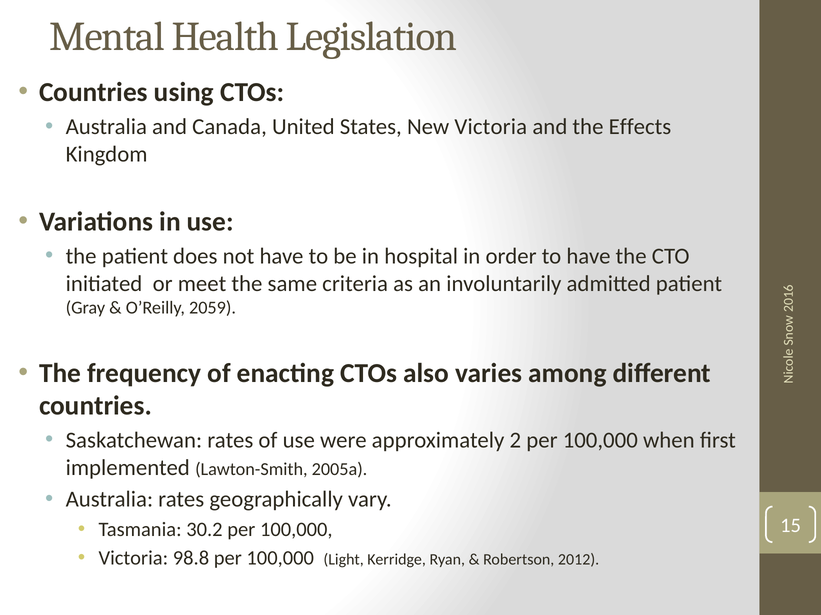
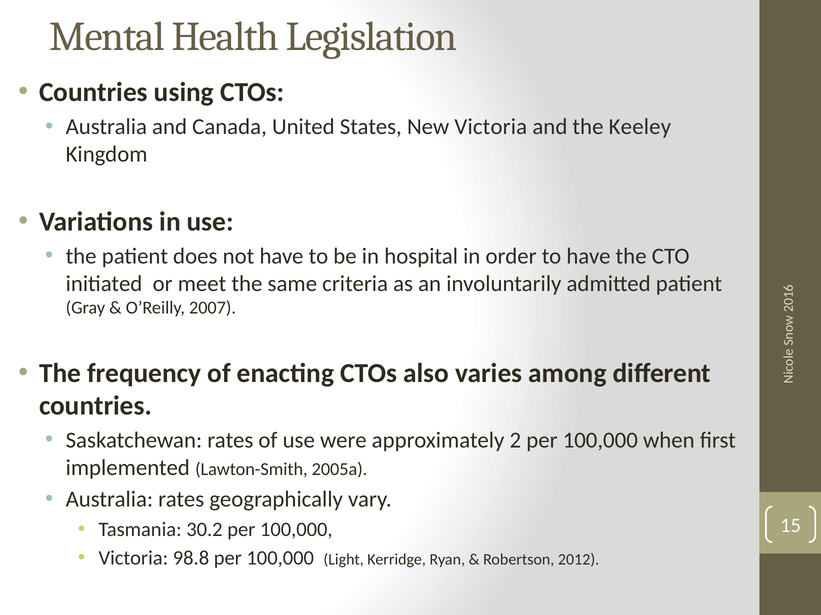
Effects: Effects -> Keeley (640, 127)
2059: 2059 -> 2007 (213, 308)
